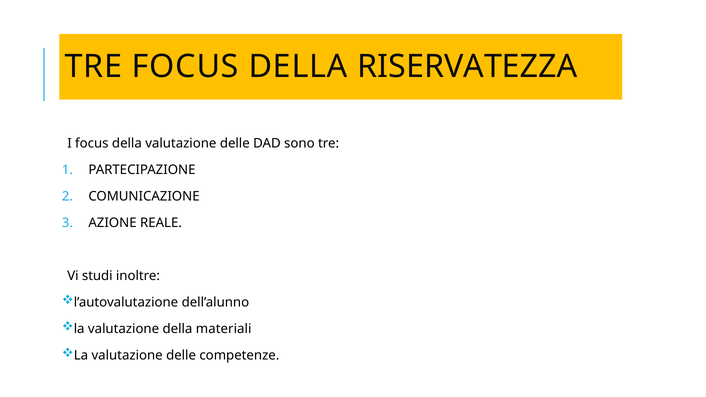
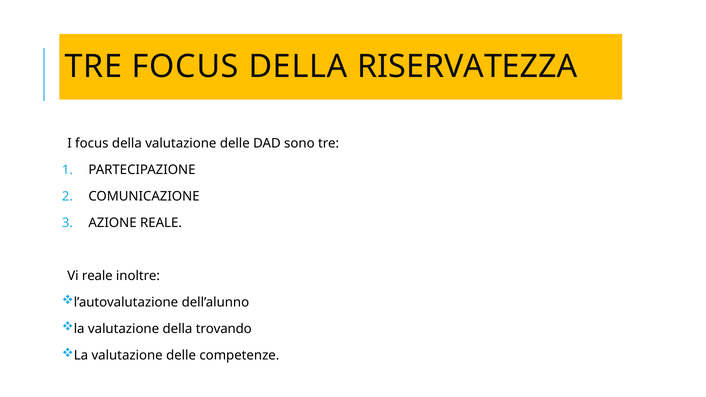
Vi studi: studi -> reale (97, 276)
materiali: materiali -> trovando (224, 329)
